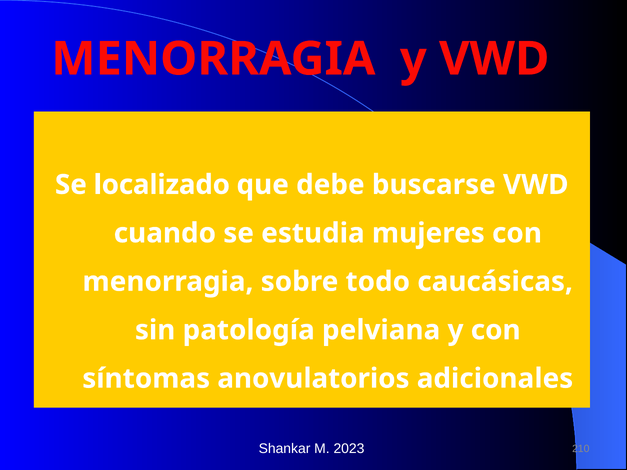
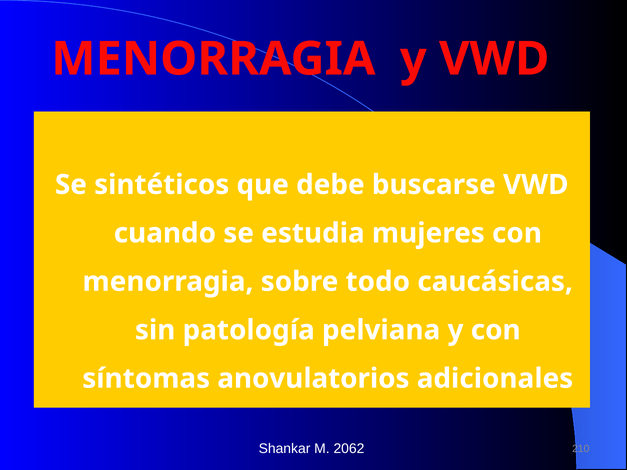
localizado: localizado -> sintéticos (162, 185)
2023: 2023 -> 2062 (349, 449)
